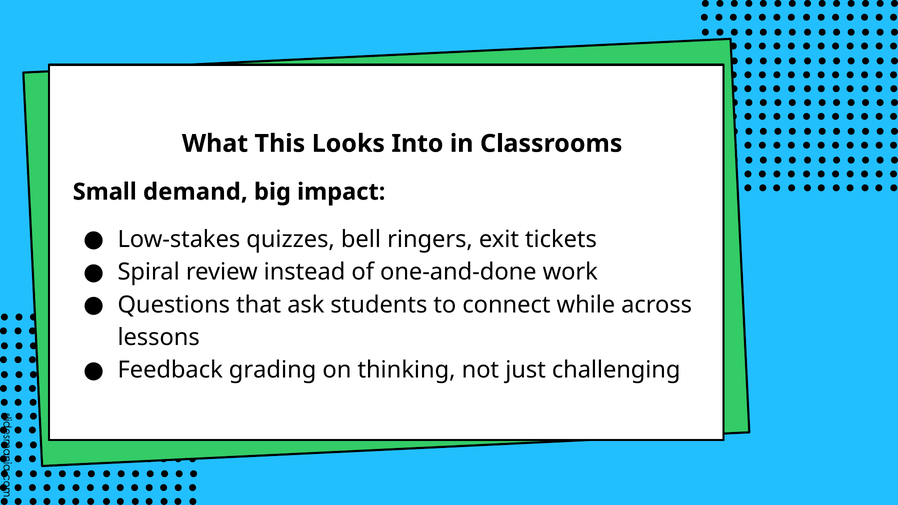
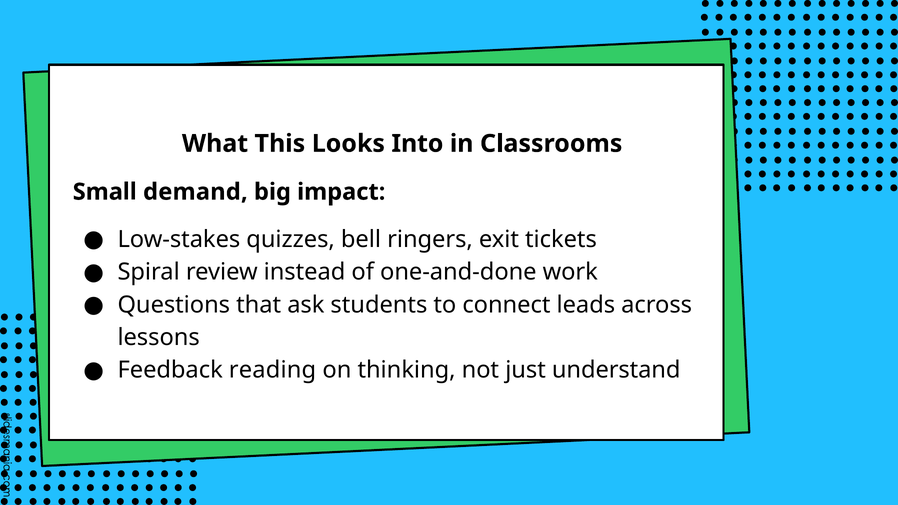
while: while -> leads (586, 305)
grading: grading -> reading (273, 370)
challenging: challenging -> understand (616, 370)
